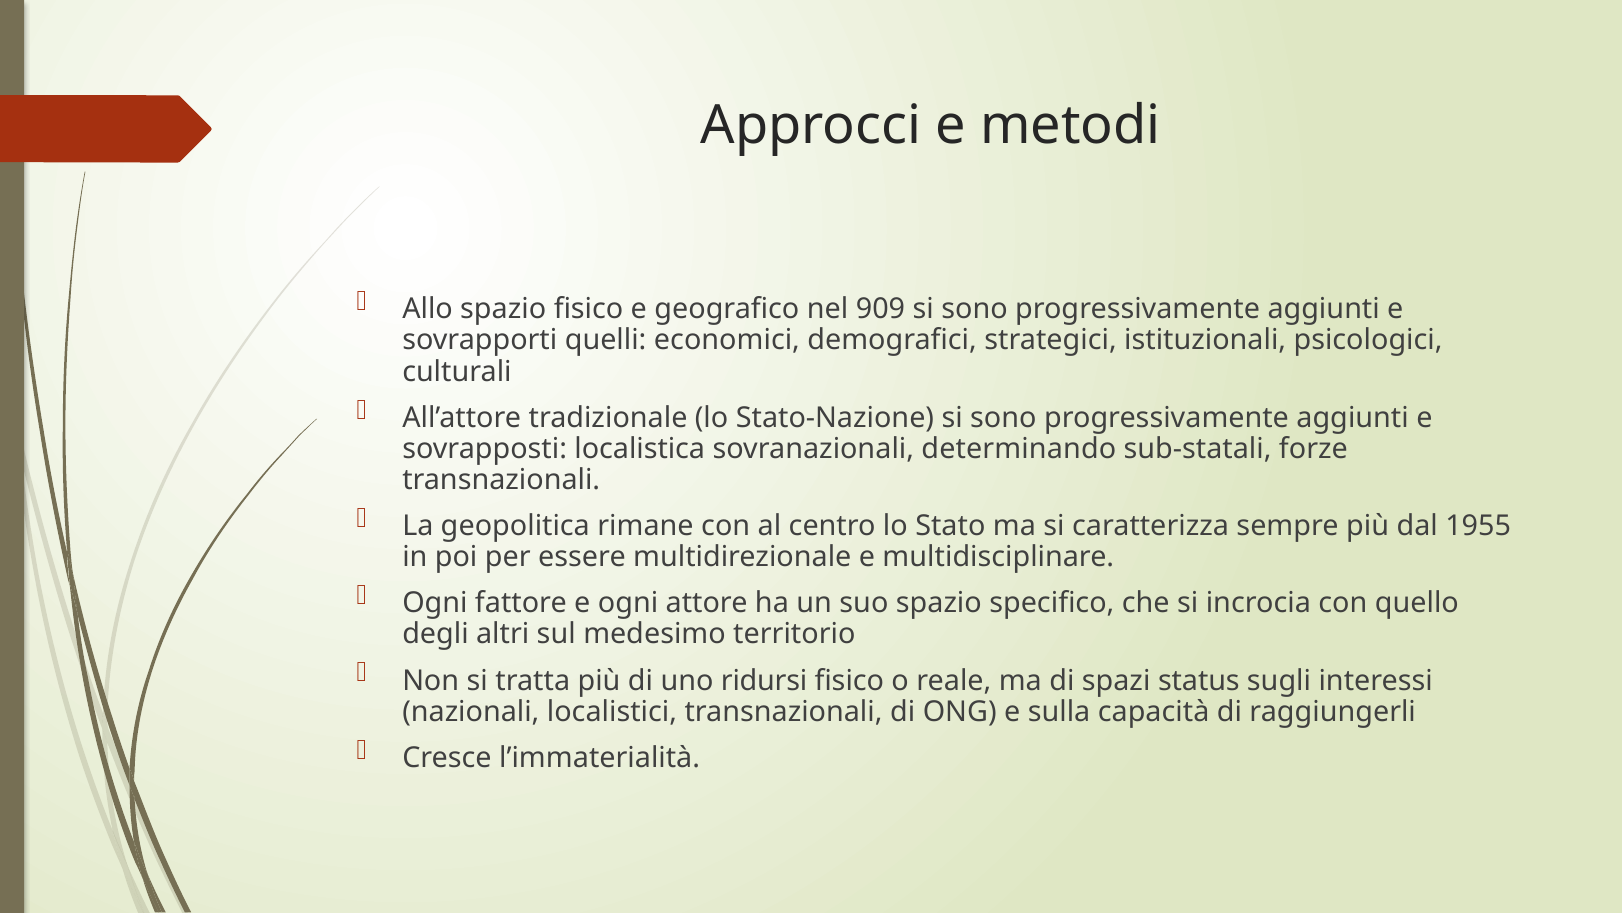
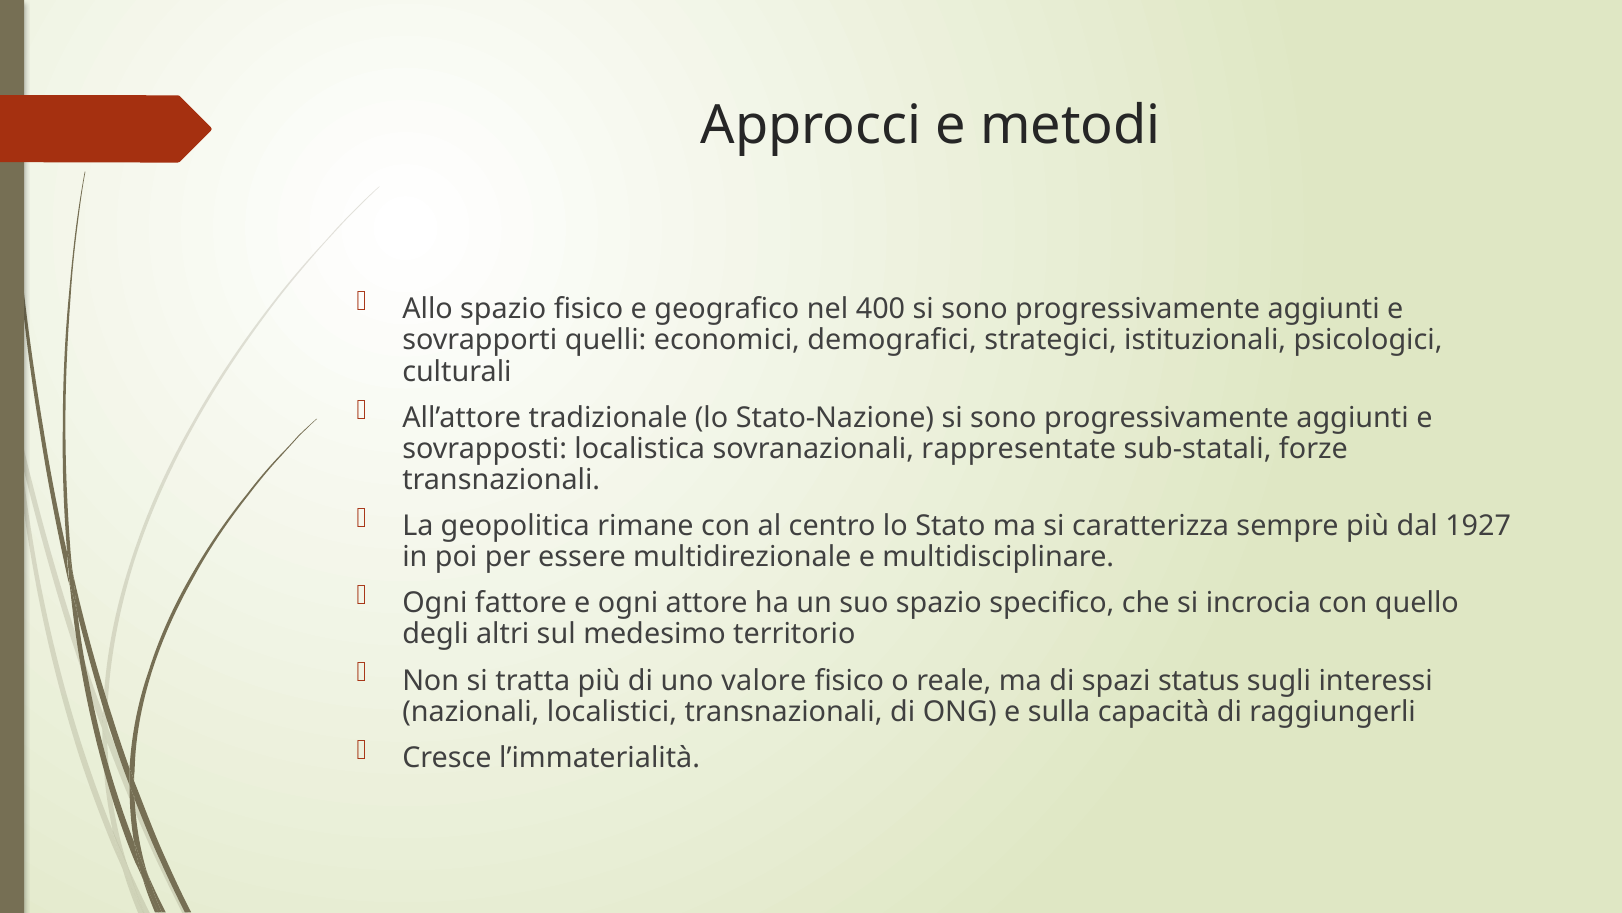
909: 909 -> 400 (881, 309)
determinando: determinando -> rappresentate (1019, 449)
1955: 1955 -> 1927 (1478, 526)
ridursi: ridursi -> valore (764, 680)
